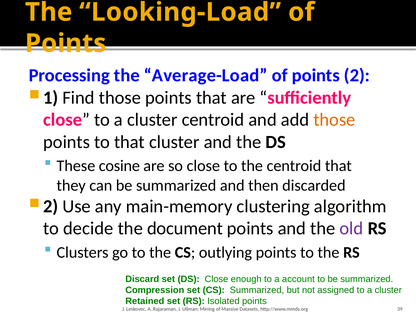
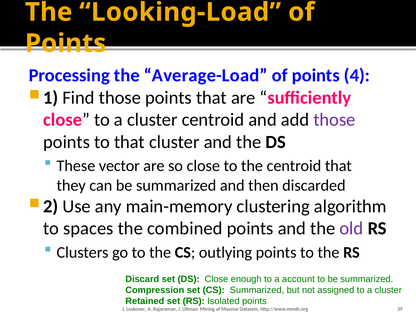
2: 2 -> 4 (357, 75)
those colour: orange -> purple (334, 120)
cosine: cosine -> vector (119, 166)
decide: decide -> spaces (88, 229)
document: document -> combined (185, 229)
